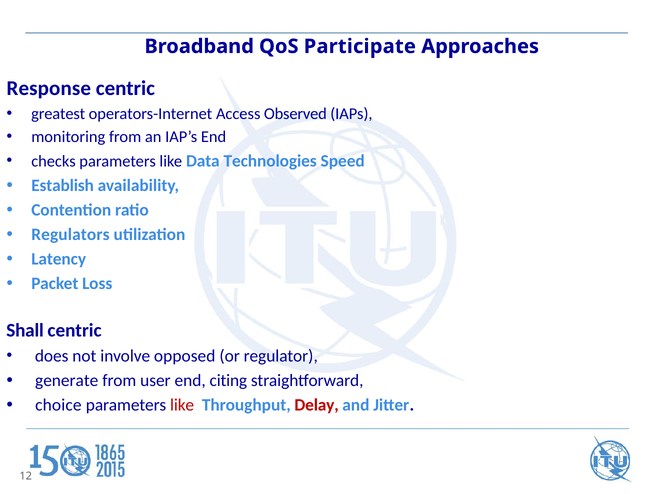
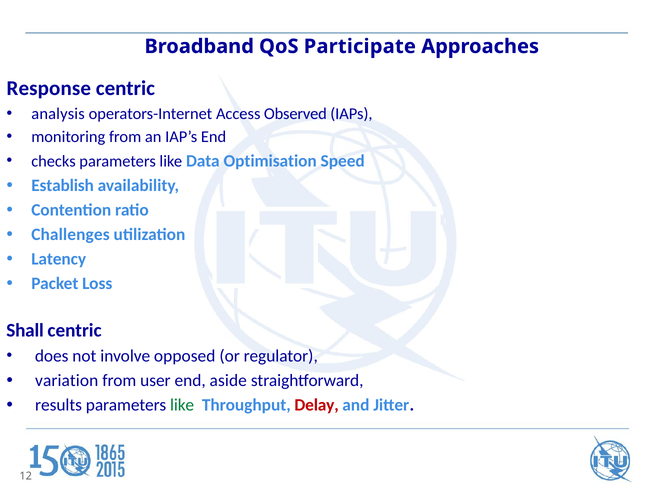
greatest: greatest -> analysis (58, 114)
Technologies: Technologies -> Optimisation (270, 161)
Regulators: Regulators -> Challenges (70, 234)
generate: generate -> variation (67, 380)
citing: citing -> aside (228, 380)
choice: choice -> results (59, 405)
like colour: red -> green (182, 405)
